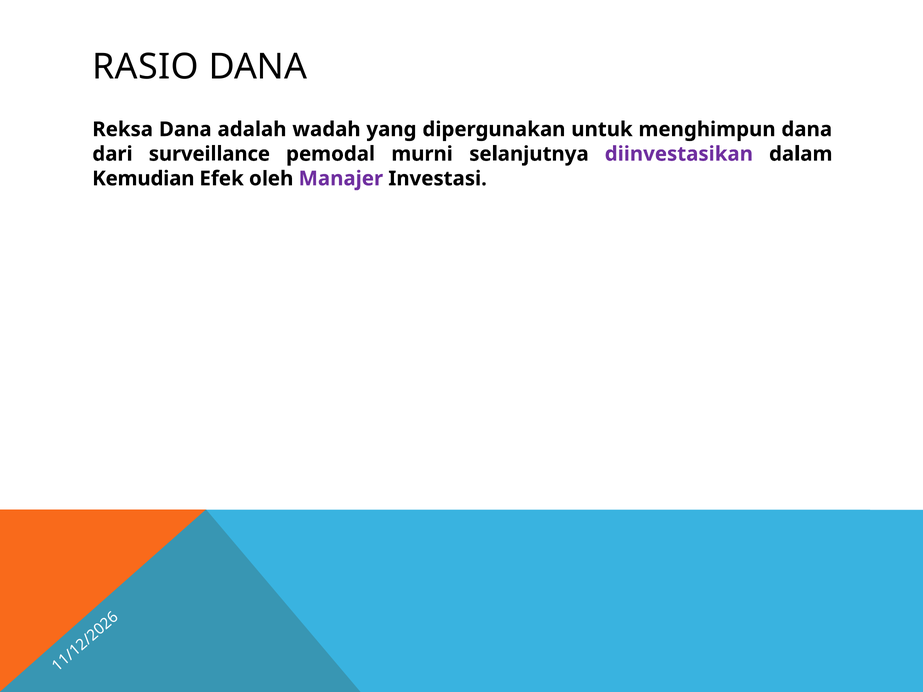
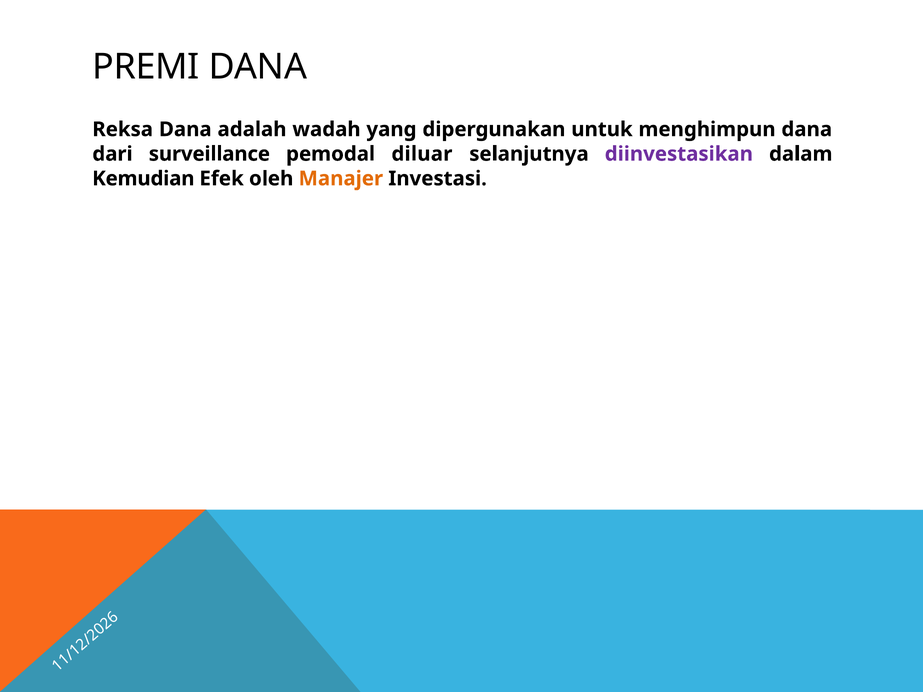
RASIO: RASIO -> PREMI (146, 67)
murni: murni -> diluar (422, 154)
Manajer colour: purple -> orange (341, 179)
